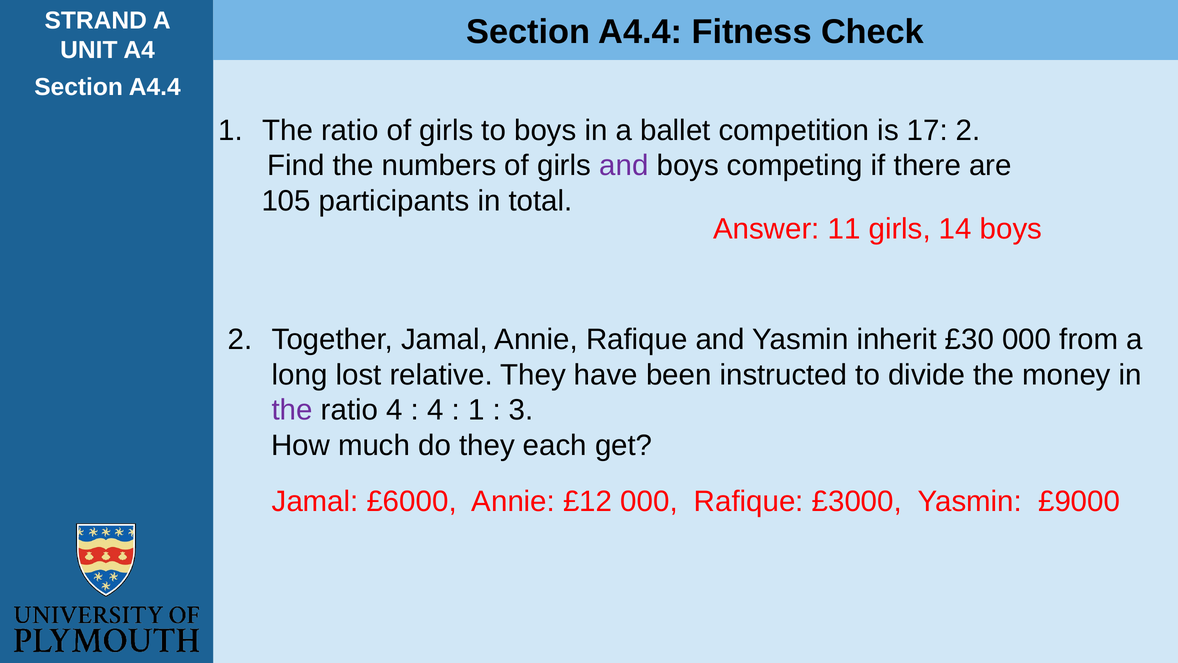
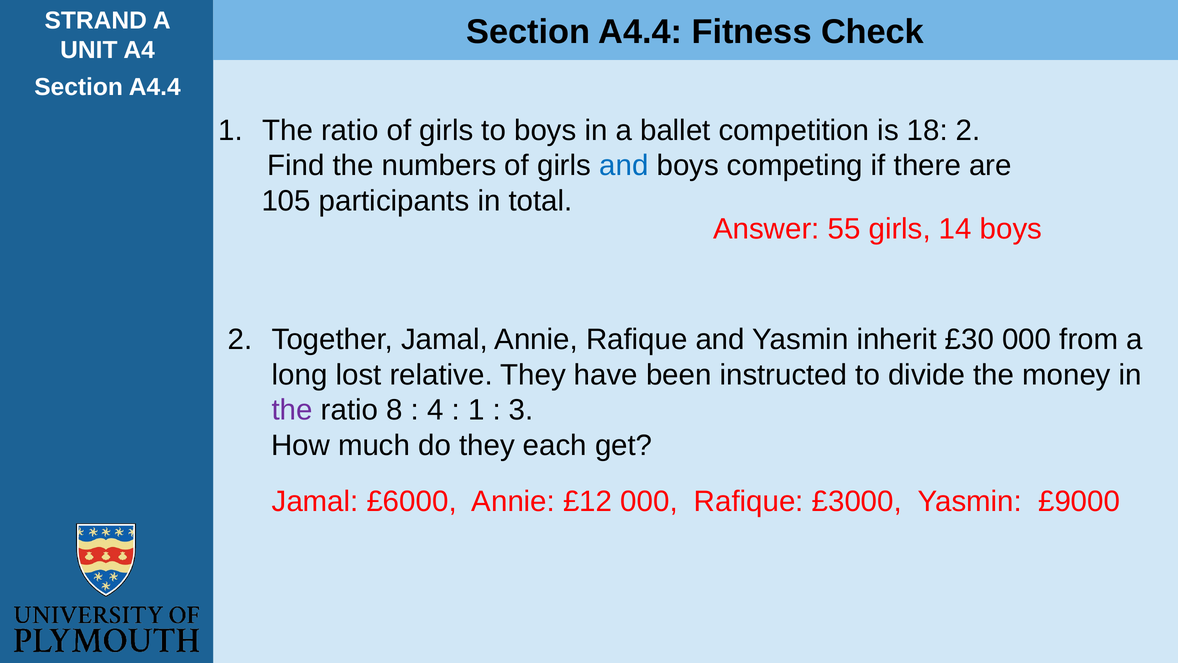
17: 17 -> 18 (927, 130)
and colour: purple -> blue (624, 166)
11: 11 -> 55 (844, 229)
ratio 4: 4 -> 8 (395, 410)
